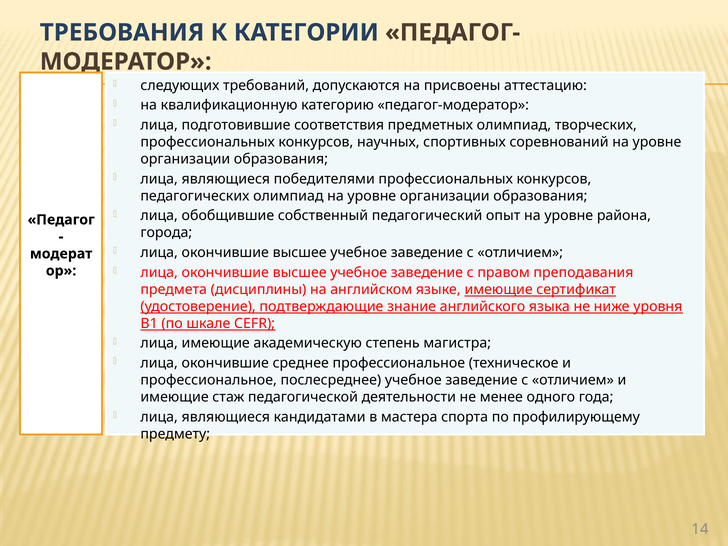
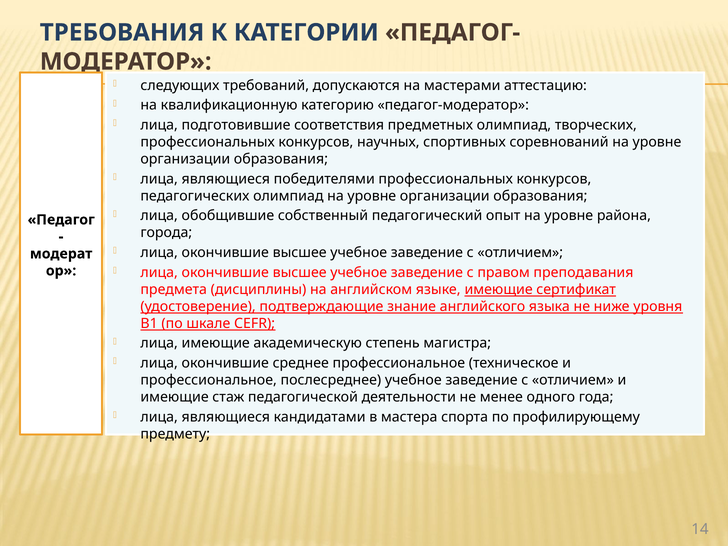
присвоены: присвоены -> мастерами (462, 85)
